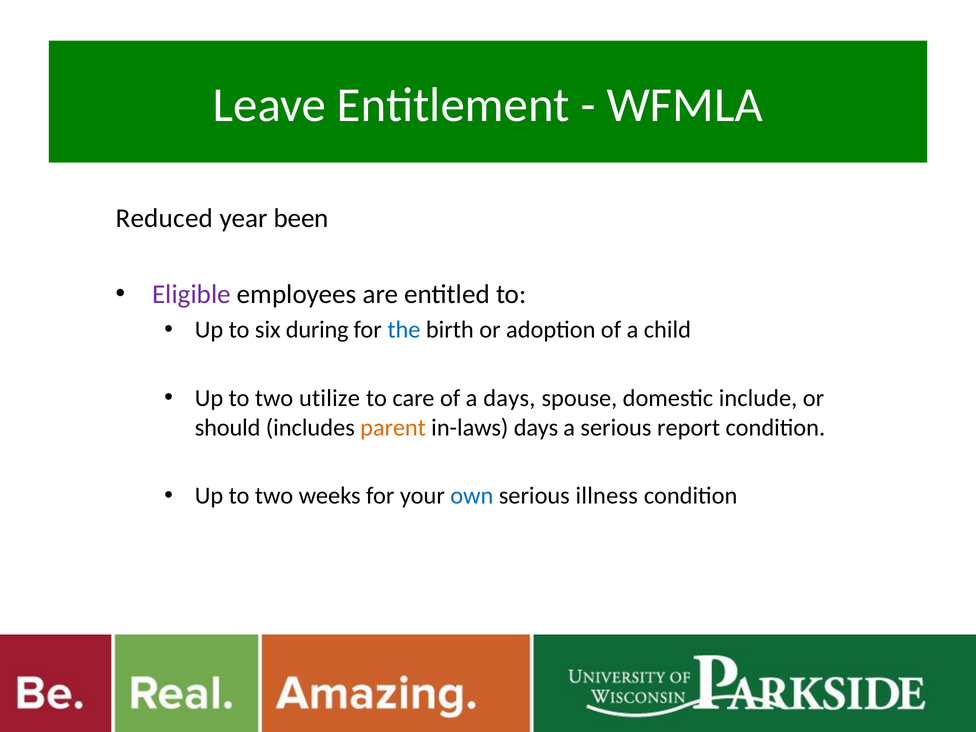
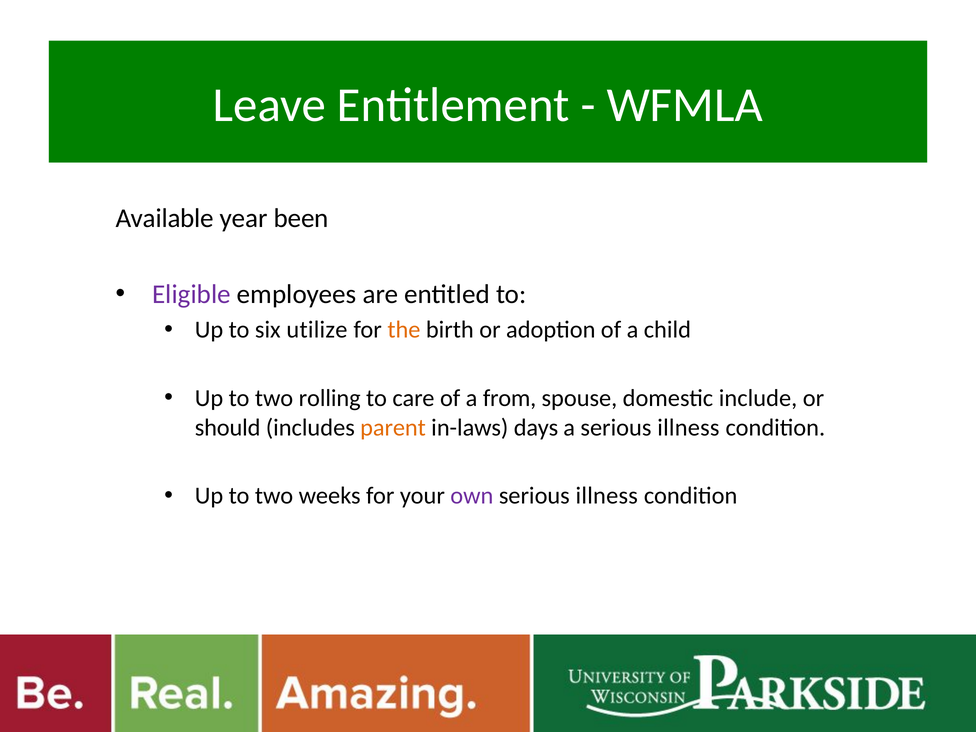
Reduced: Reduced -> Available (165, 218)
during: during -> utilize (317, 330)
the colour: blue -> orange (404, 330)
utilize: utilize -> rolling (330, 398)
a days: days -> from (510, 398)
a serious report: report -> illness (688, 427)
own colour: blue -> purple (472, 496)
